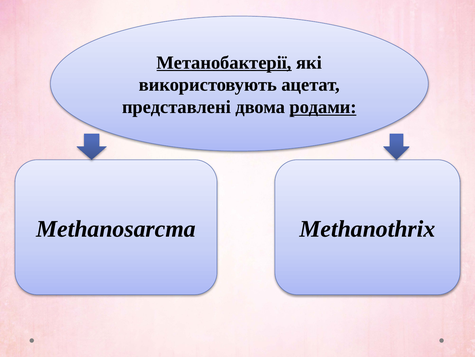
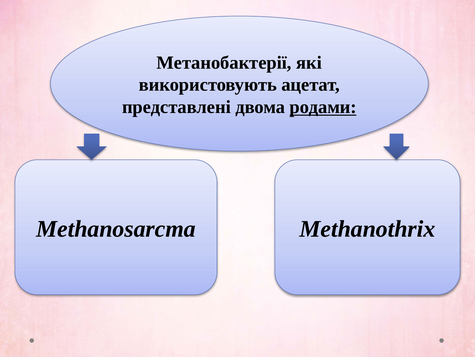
Метанобактерії underline: present -> none (224, 63)
